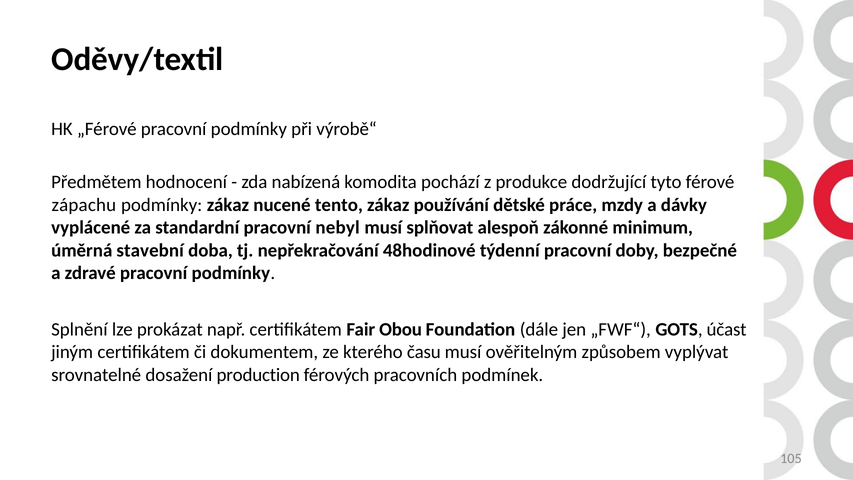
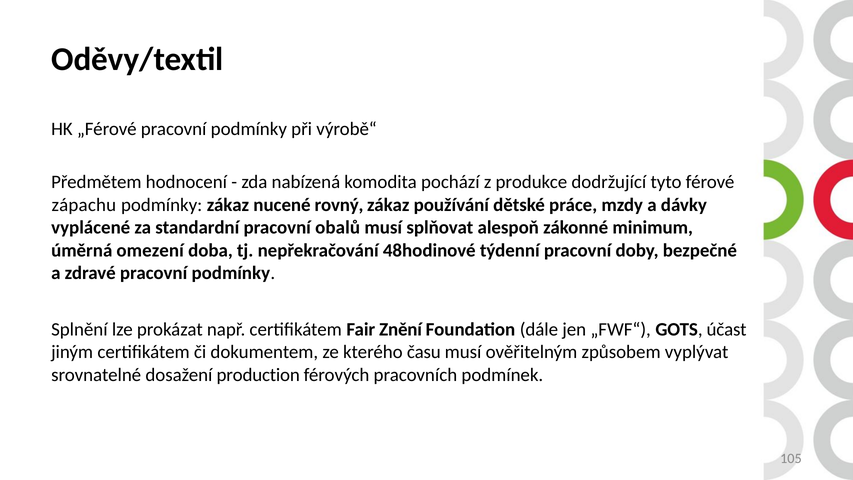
tento: tento -> rovný (339, 205)
nebyl: nebyl -> obalů (338, 227)
stavební: stavební -> omezení (150, 250)
Obou: Obou -> Znění (401, 329)
